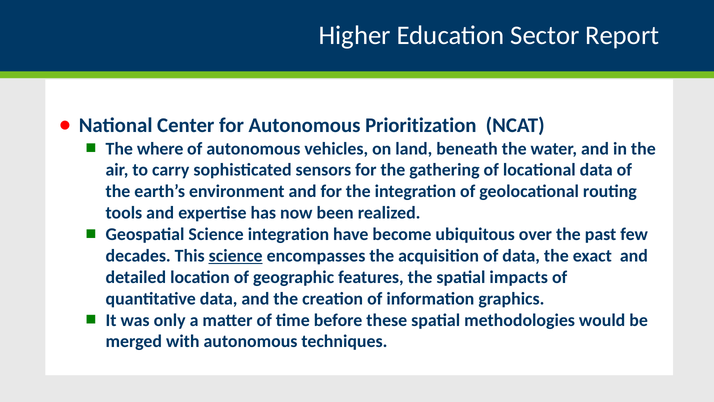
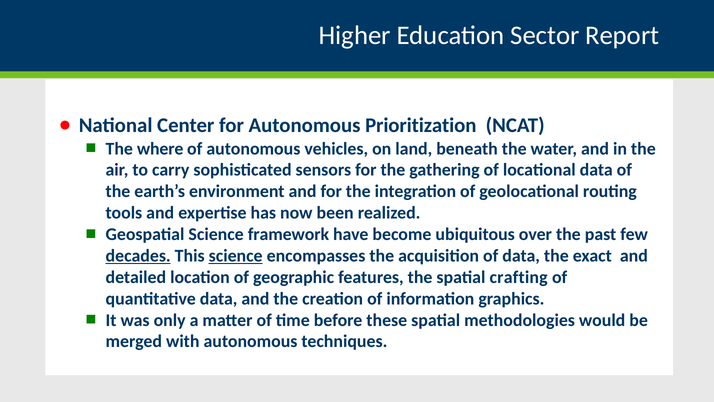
Science integration: integration -> framework (288, 234)
decades underline: none -> present (138, 256)
impacts: impacts -> crafting (519, 277)
